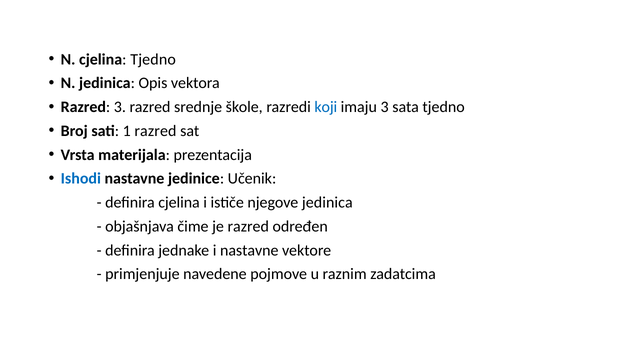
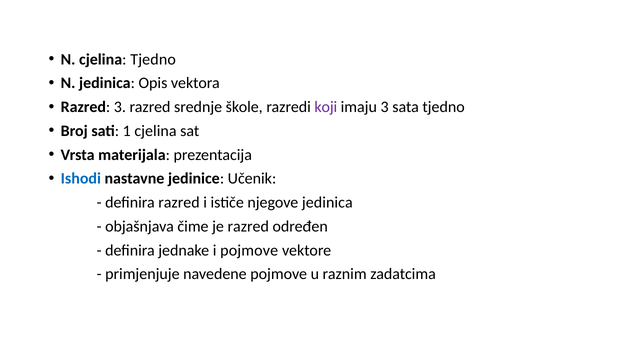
koji colour: blue -> purple (326, 107)
1 razred: razred -> cjelina (155, 131)
definira cjelina: cjelina -> razred (179, 203)
i nastavne: nastavne -> pojmove (249, 251)
